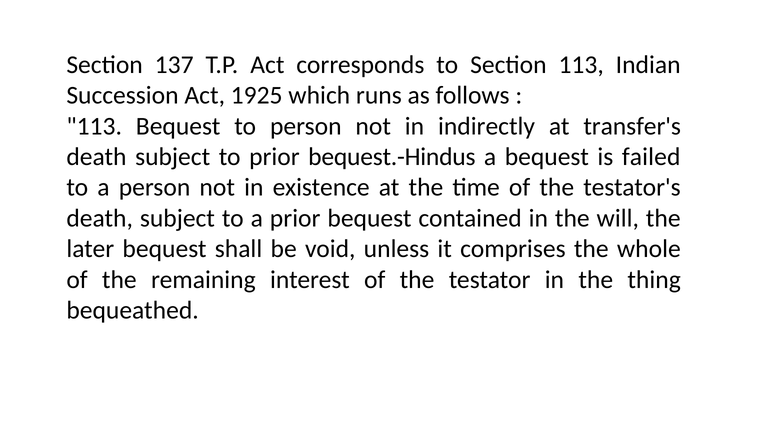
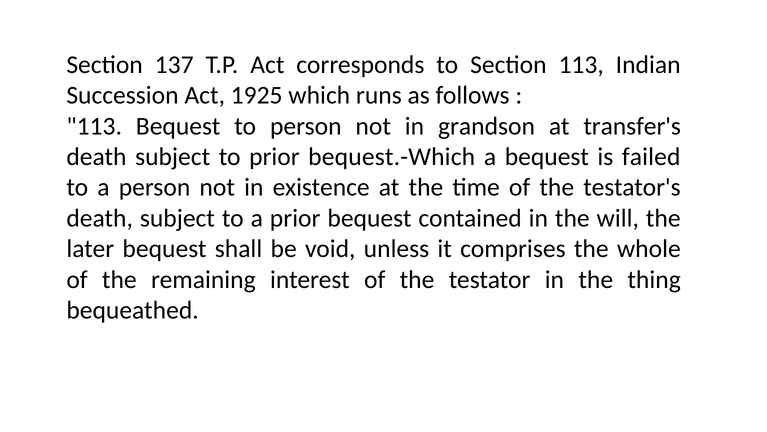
indirectly: indirectly -> grandson (487, 126)
bequest.-Hindus: bequest.-Hindus -> bequest.-Which (392, 157)
